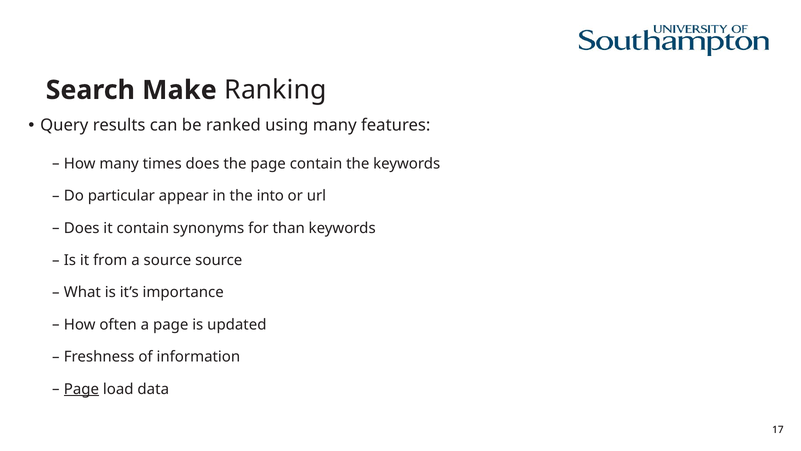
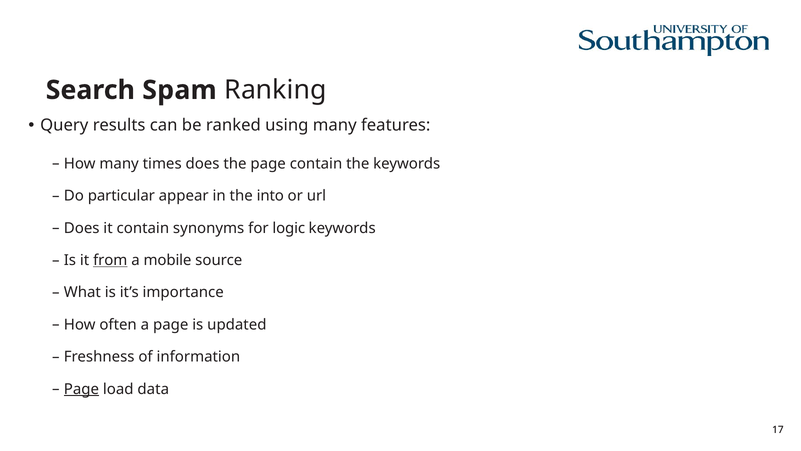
Make: Make -> Spam (179, 90)
than: than -> logic (289, 228)
from underline: none -> present (110, 260)
a source: source -> mobile (168, 260)
